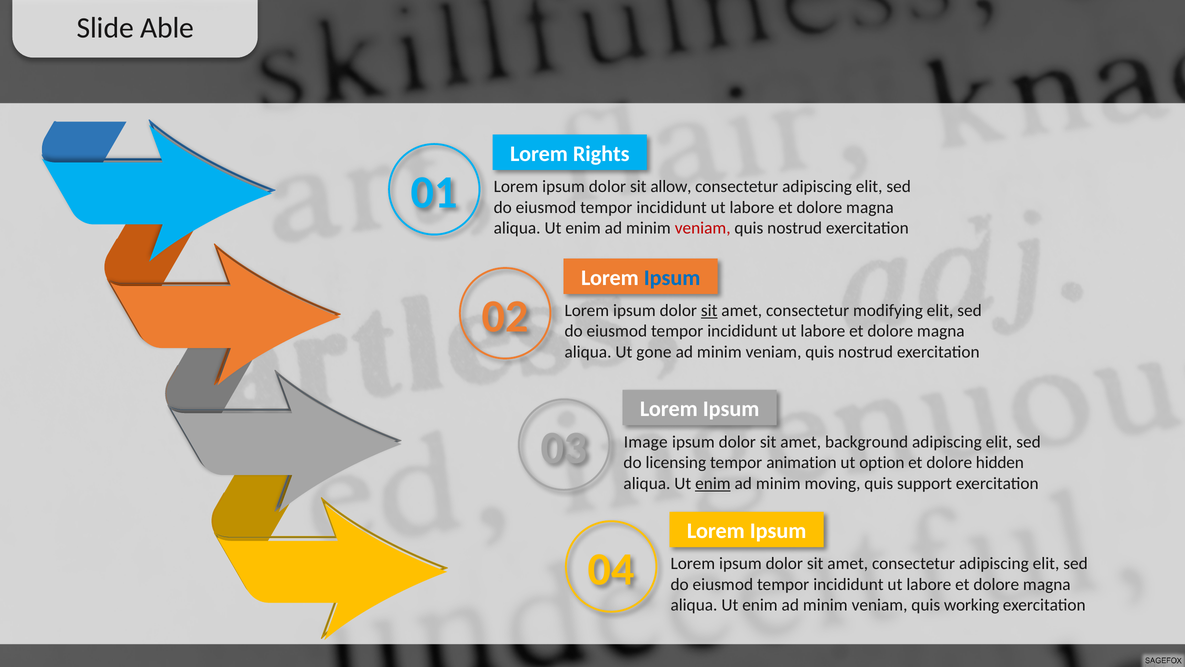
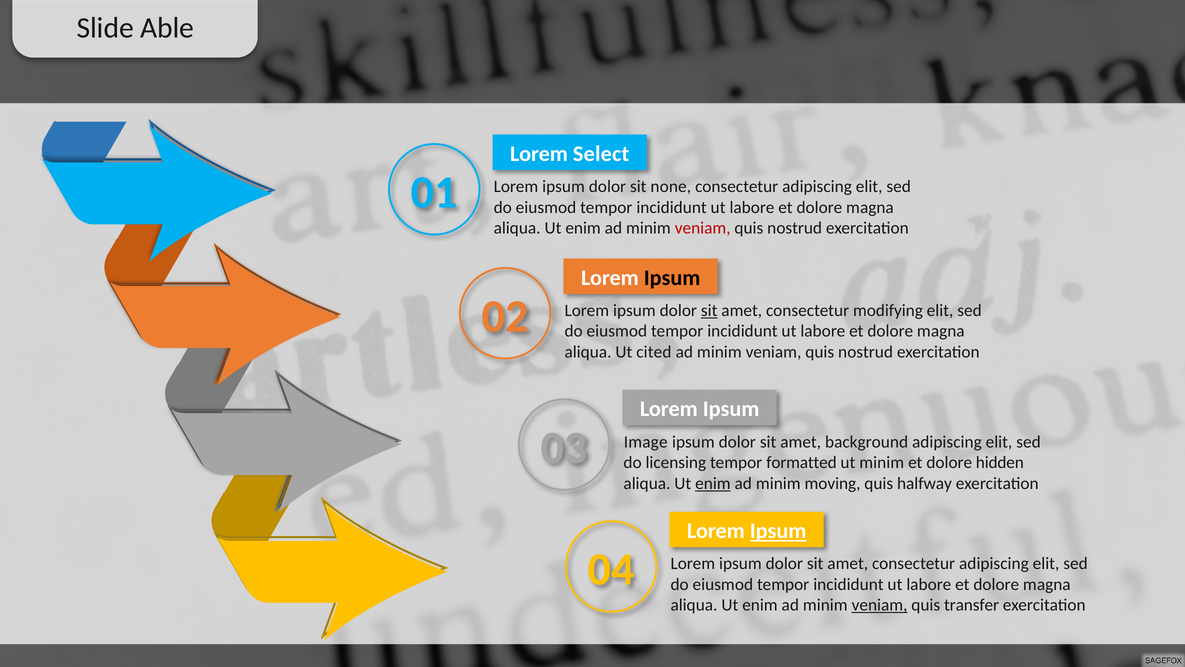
Rights: Rights -> Select (601, 154)
allow: allow -> none (671, 186)
Ipsum colour: blue -> black (672, 278)
gone: gone -> cited (654, 352)
animation: animation -> formatted (801, 462)
ut option: option -> minim (882, 462)
support: support -> halfway (925, 483)
Ipsum underline: none -> present (778, 531)
veniam underline: none -> present (880, 605)
working: working -> transfer (972, 605)
